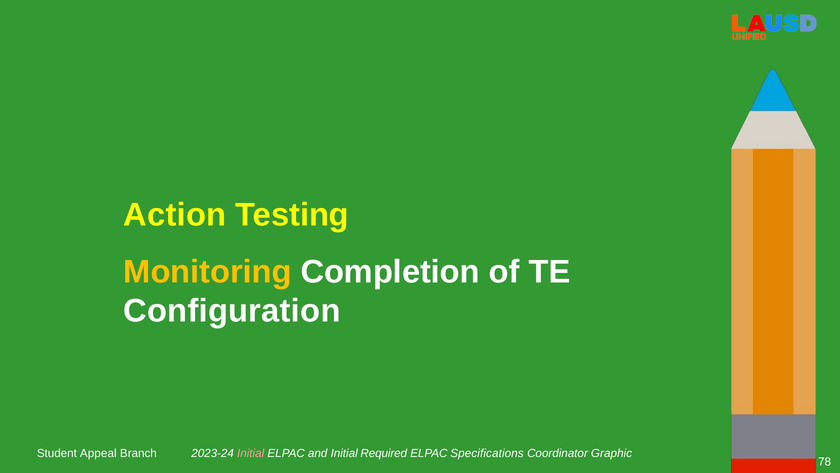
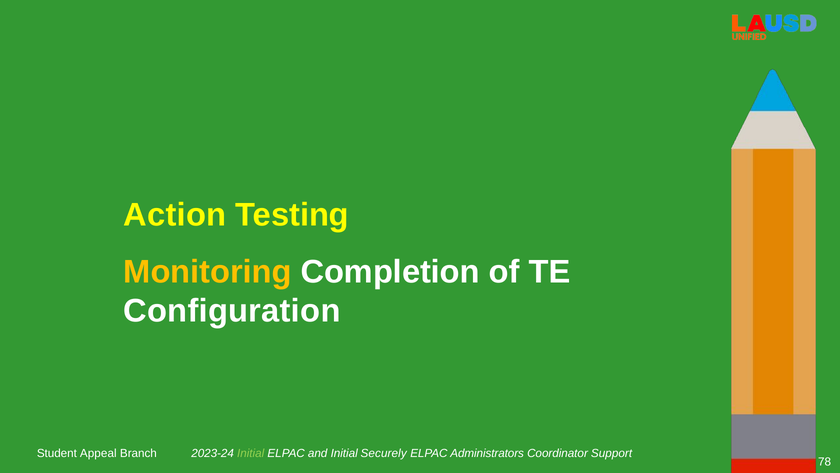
Initial colour: pink -> light green (251, 453)
Required: Required -> Securely (384, 453)
Specifications: Specifications -> Administrators (487, 453)
Graphic: Graphic -> Support (612, 453)
